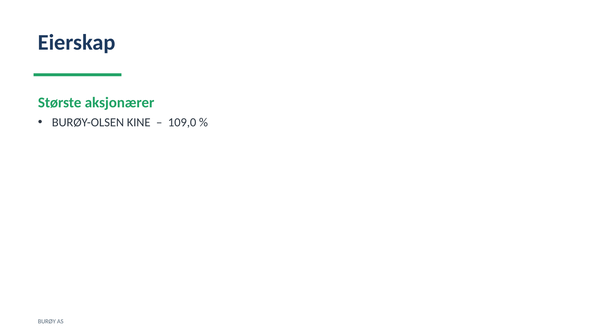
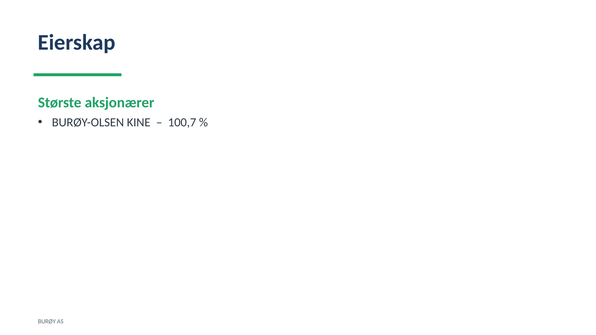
109,0: 109,0 -> 100,7 (182, 123)
